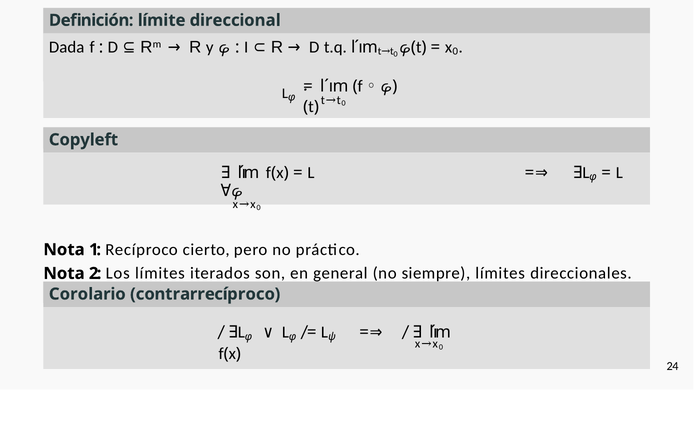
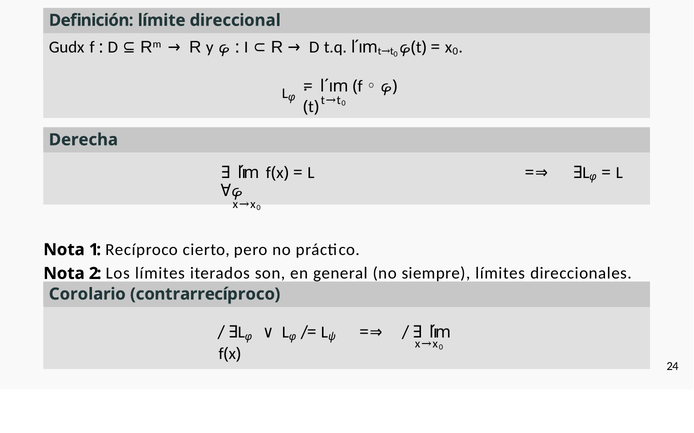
Dada: Dada -> Gudx (67, 47)
Copyleft: Copyleft -> Derecha (83, 140)
